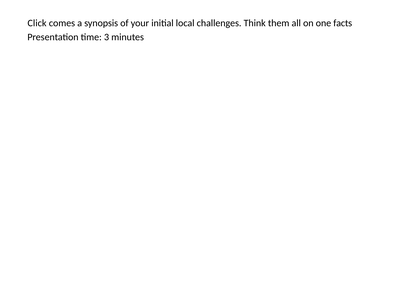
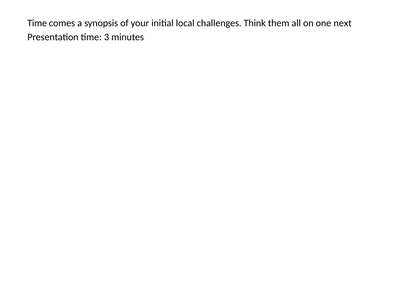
Click: Click -> Time (37, 23)
facts: facts -> next (343, 23)
